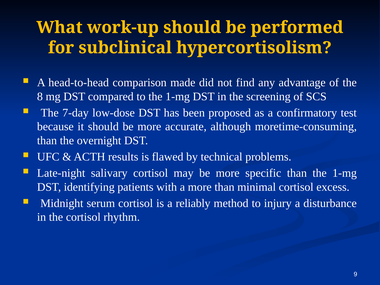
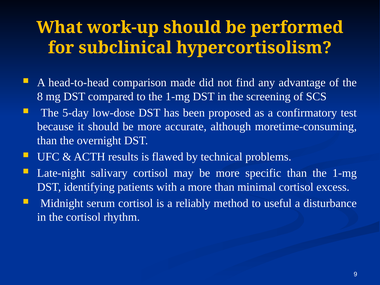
7-day: 7-day -> 5-day (76, 113)
injury: injury -> useful (278, 203)
